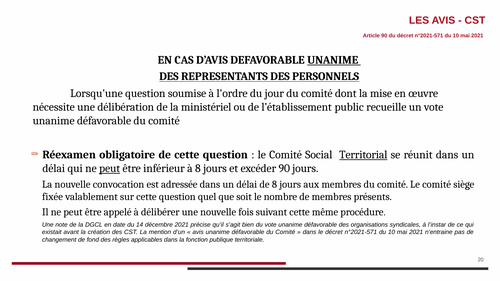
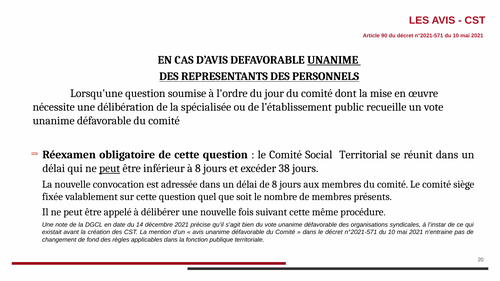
ministériel: ministériel -> spécialisée (206, 107)
Territorial underline: present -> none (363, 155)
excéder 90: 90 -> 38 (284, 168)
